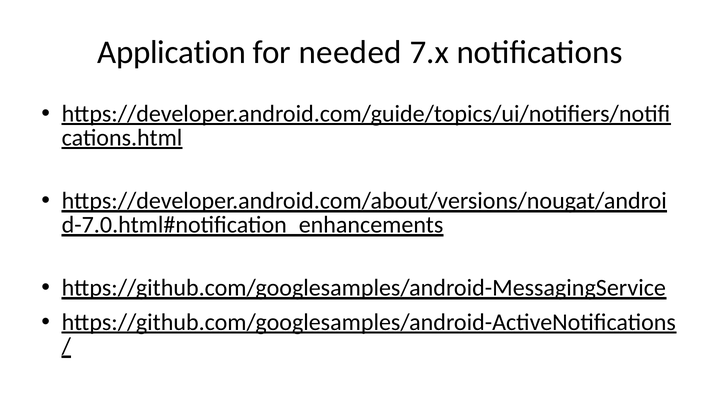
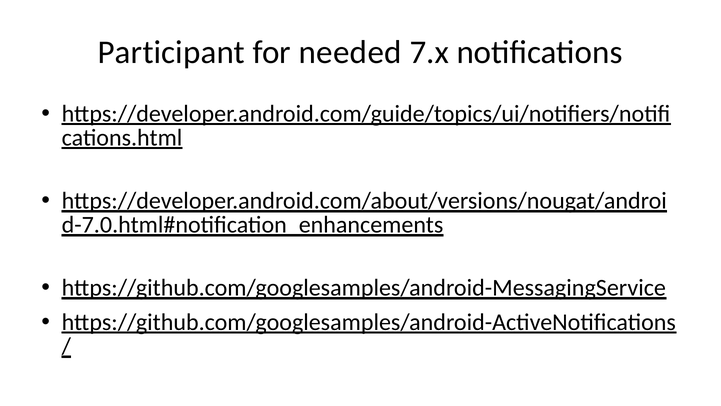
Application: Application -> Participant (171, 52)
